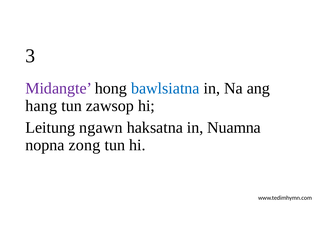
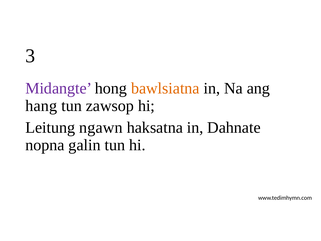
bawlsiatna colour: blue -> orange (165, 88)
Nuamna: Nuamna -> Dahnate (234, 127)
zong: zong -> galin (85, 145)
